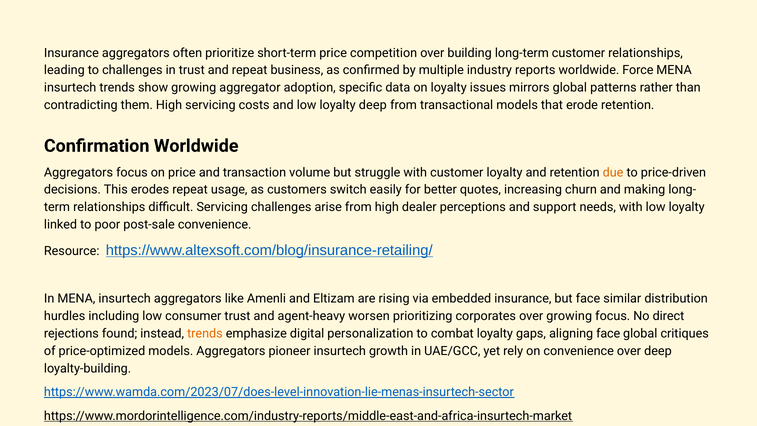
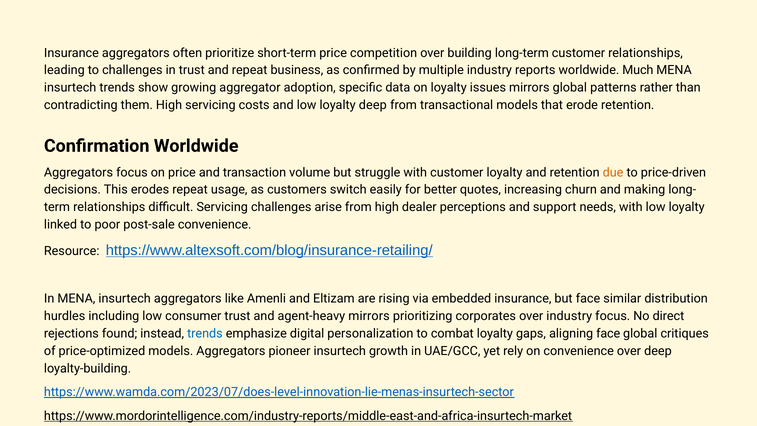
Force: Force -> Much (638, 70)
agent-heavy worsen: worsen -> mirrors (369, 316)
over growing: growing -> industry (569, 316)
trends colour: orange -> blue (205, 333)
